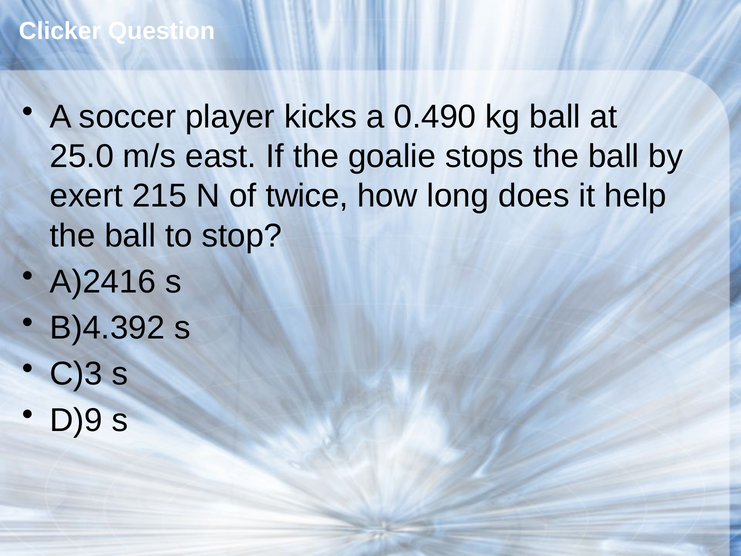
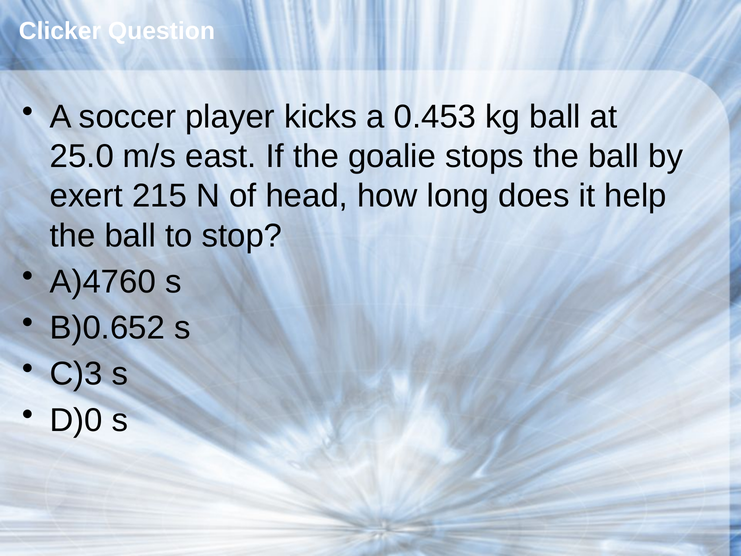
0.490: 0.490 -> 0.453 (435, 117)
twice: twice -> head (307, 196)
A)2416: A)2416 -> A)4760 (103, 282)
B)4.392: B)4.392 -> B)0.652 (107, 328)
D)9: D)9 -> D)0 (76, 420)
